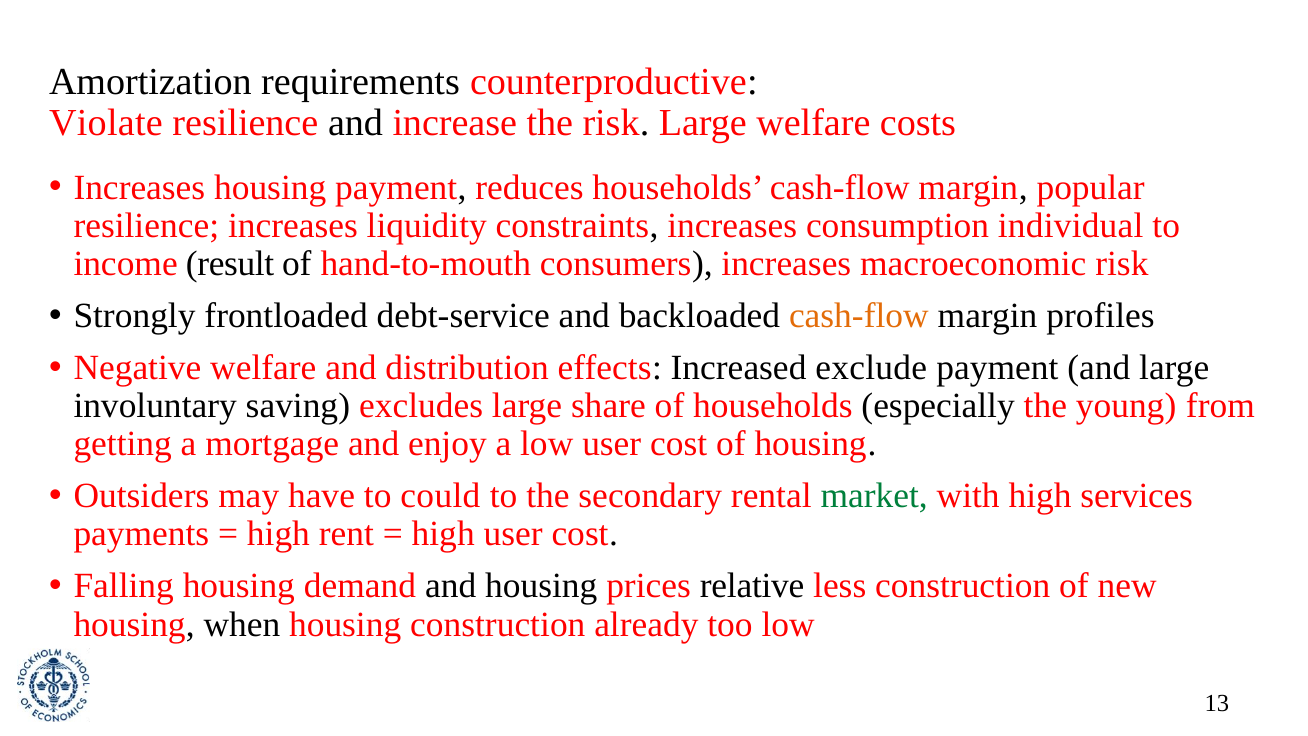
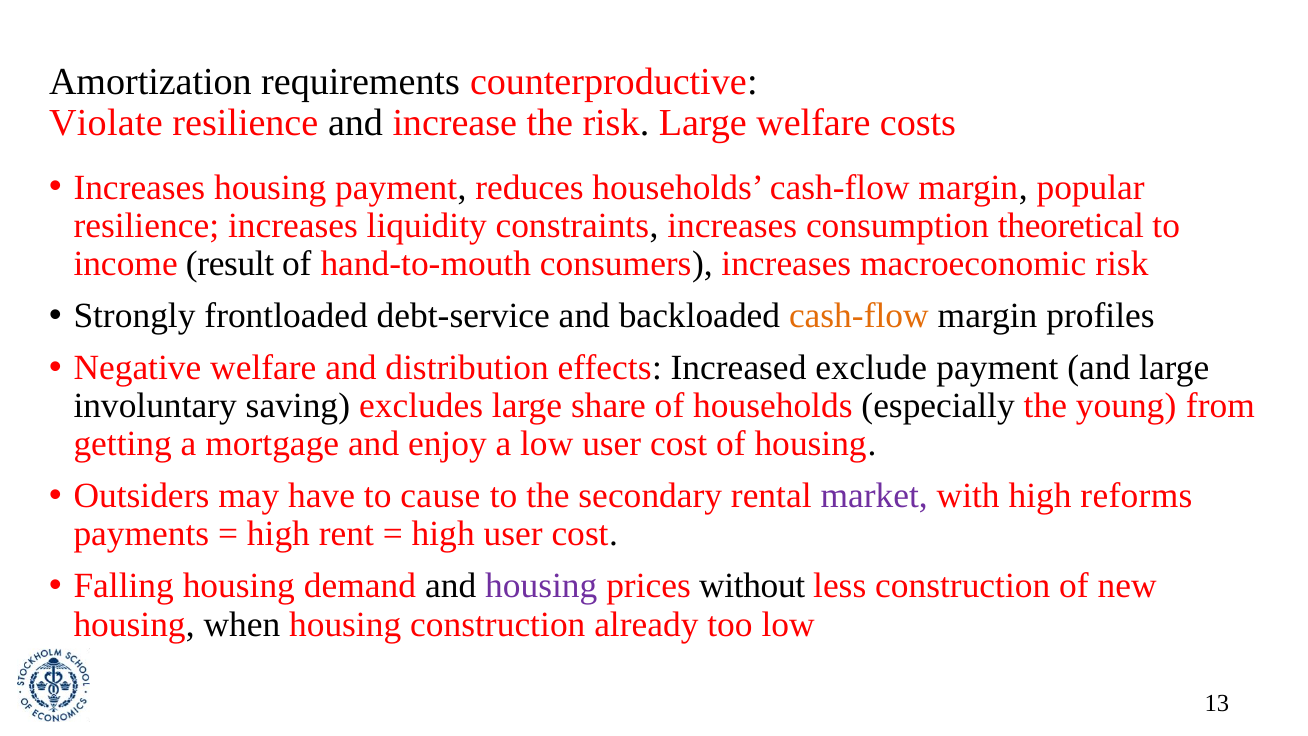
individual: individual -> theoretical (1071, 226)
could: could -> cause (440, 496)
market colour: green -> purple (874, 496)
services: services -> reforms (1136, 496)
housing colour: black -> purple (541, 586)
relative: relative -> without (752, 586)
